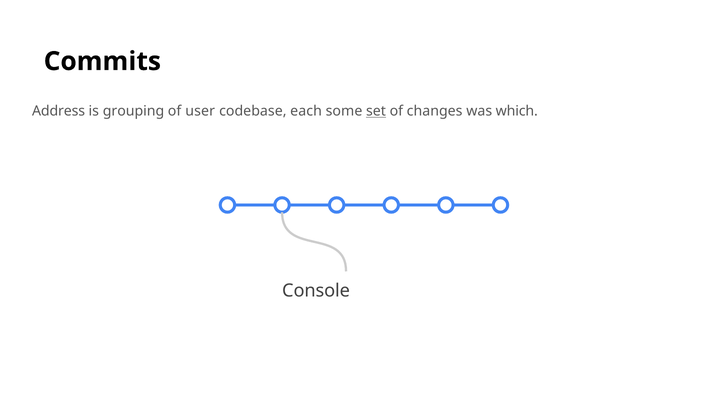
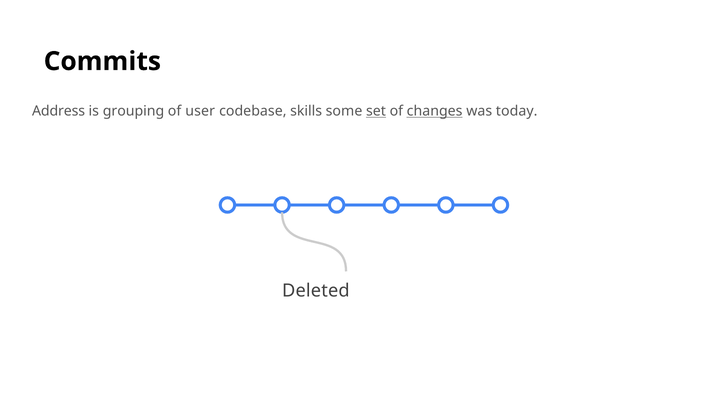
each: each -> skills (306, 111)
changes underline: none -> present (435, 111)
which: which -> today (517, 111)
Console: Console -> Deleted (316, 290)
